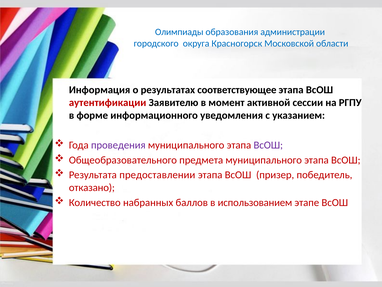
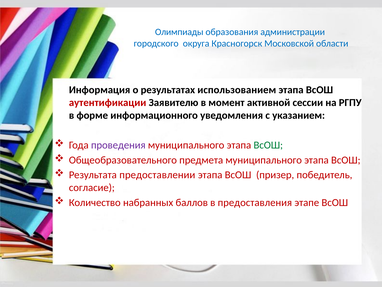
соответствующее: соответствующее -> использованием (237, 90)
ВсОШ colour: purple -> green (268, 145)
отказано: отказано -> согласие (92, 187)
использованием: использованием -> предоставления (255, 202)
